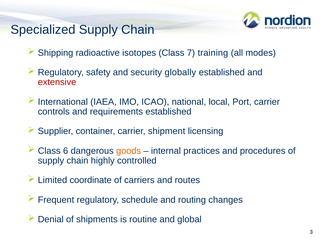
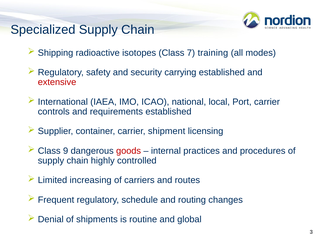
globally: globally -> carrying (180, 72)
6: 6 -> 9 (66, 151)
goods colour: orange -> red (129, 151)
coordinate: coordinate -> increasing (91, 180)
